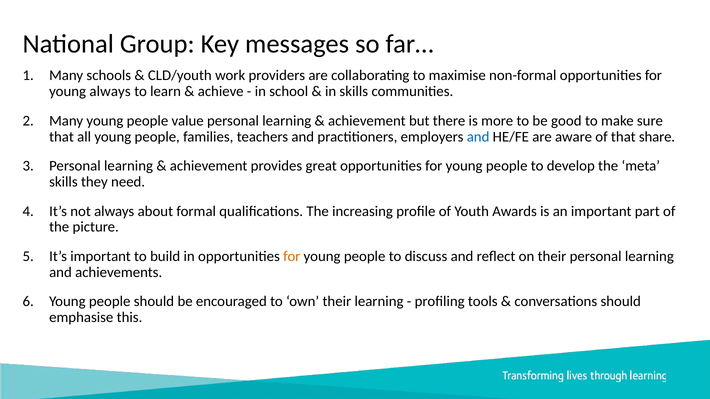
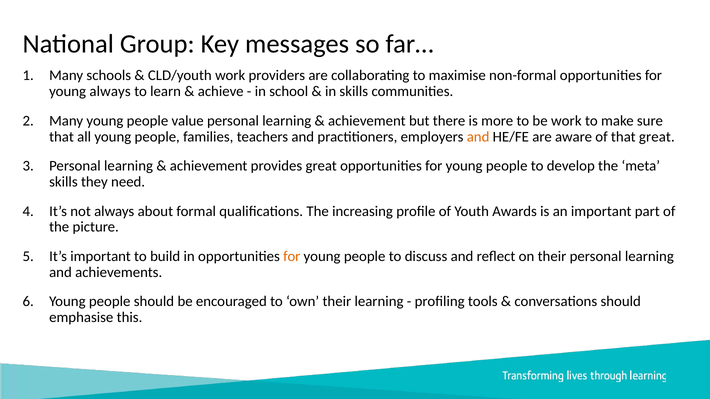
be good: good -> work (566, 121)
and colour: blue -> orange (478, 137)
that share: share -> great (657, 137)
